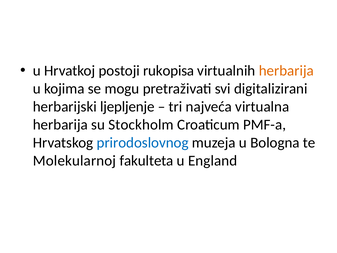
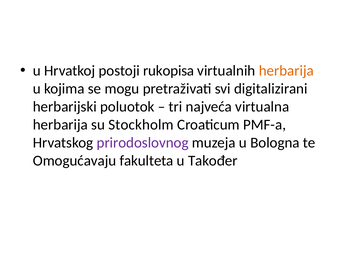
ljepljenje: ljepljenje -> poluotok (127, 107)
prirodoslovnog colour: blue -> purple (143, 143)
Molekularnoj: Molekularnoj -> Omogućavaju (75, 161)
England: England -> Također (213, 161)
